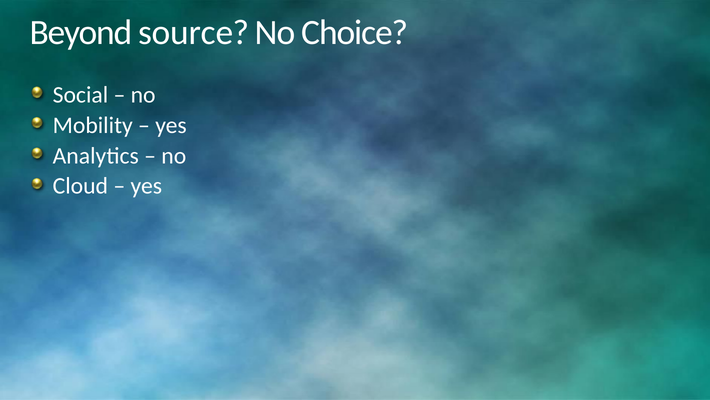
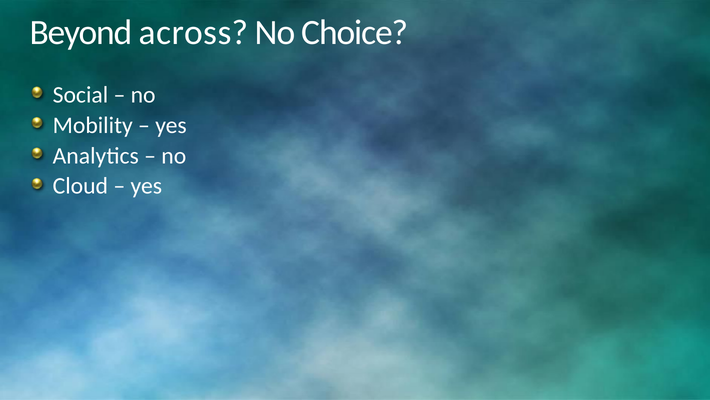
source: source -> across (194, 32)
